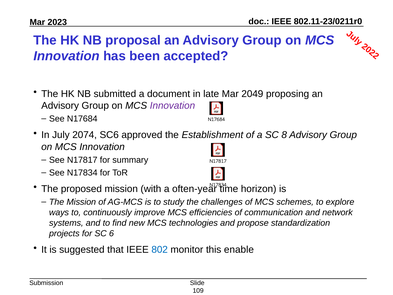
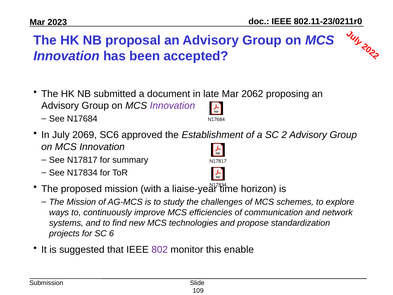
2049: 2049 -> 2062 (252, 94)
2074: 2074 -> 2069 (85, 135)
SC 8: 8 -> 2 (284, 135)
often-year: often-year -> liaise-year (195, 189)
802 colour: blue -> purple (160, 249)
